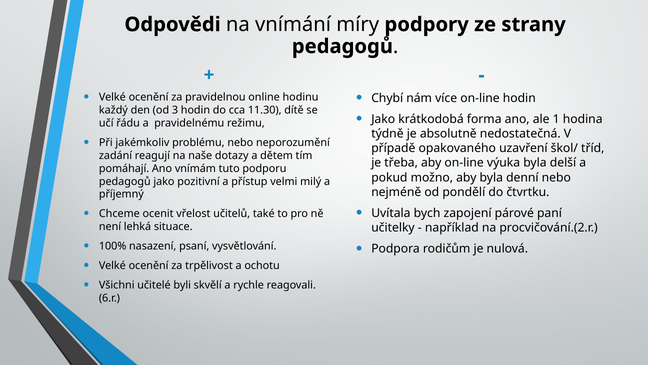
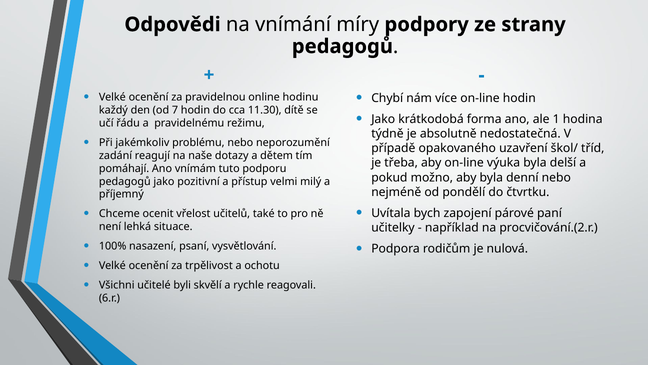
3: 3 -> 7 (175, 110)
